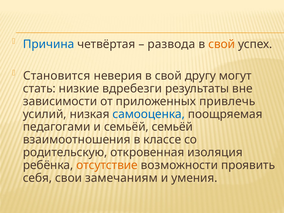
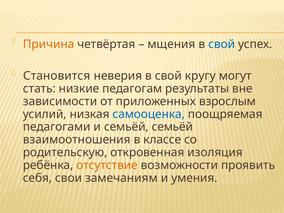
Причина colour: blue -> orange (49, 44)
развода: развода -> мщения (171, 44)
свой colour: orange -> blue (222, 44)
другу: другу -> кругу (200, 76)
вдребезги: вдребезги -> педагогам (132, 89)
привлечь: привлечь -> взрослым (227, 101)
